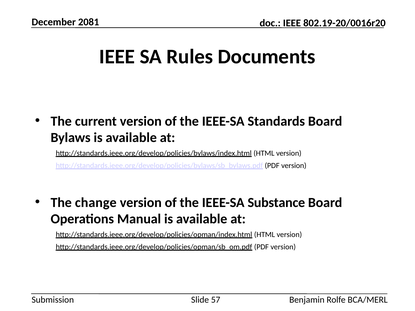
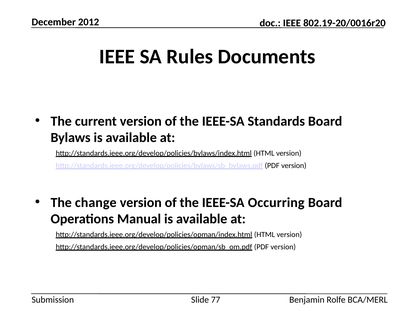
2081: 2081 -> 2012 (89, 22)
Substance: Substance -> Occurring (276, 203)
57: 57 -> 77 (216, 300)
